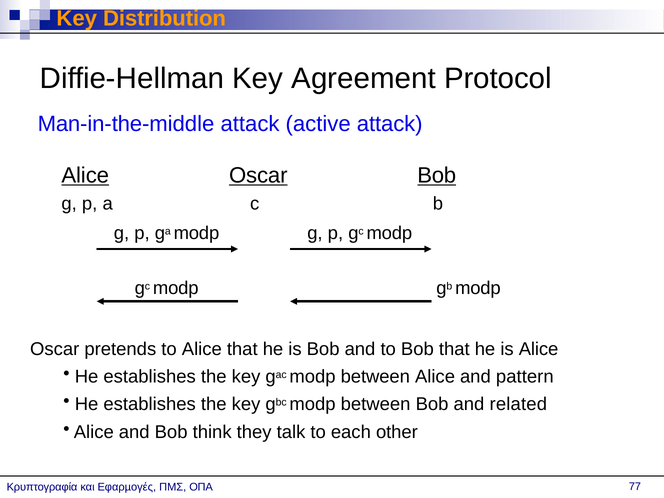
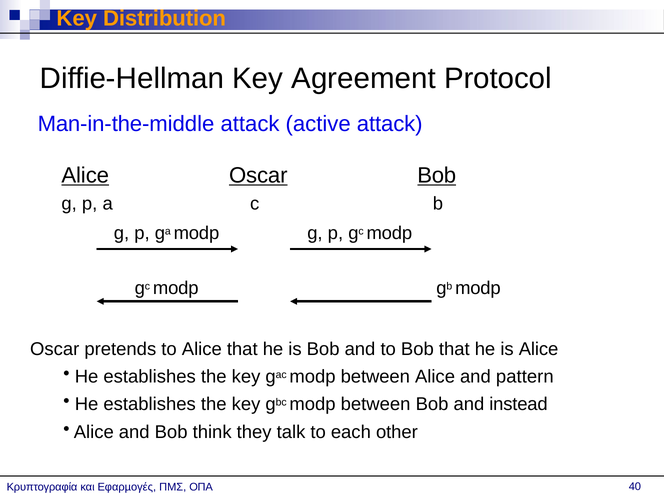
related: related -> instead (518, 404)
77: 77 -> 40 (635, 487)
